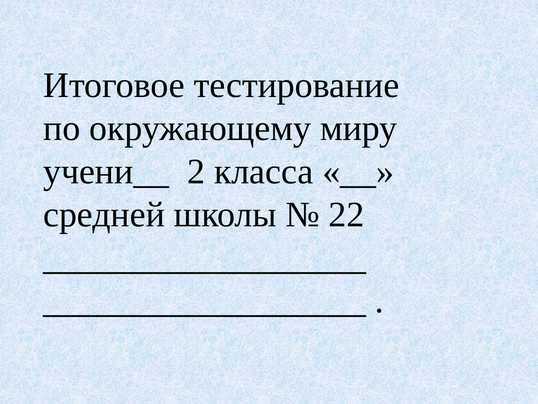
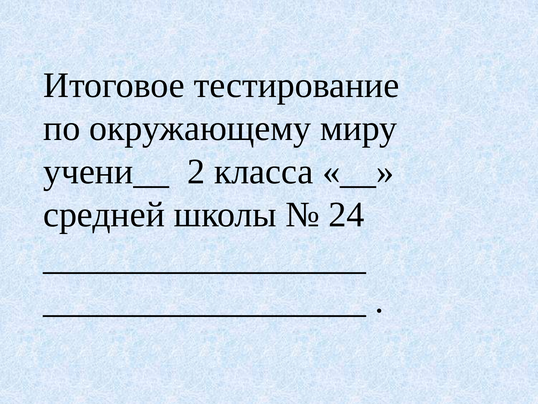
22: 22 -> 24 (347, 214)
